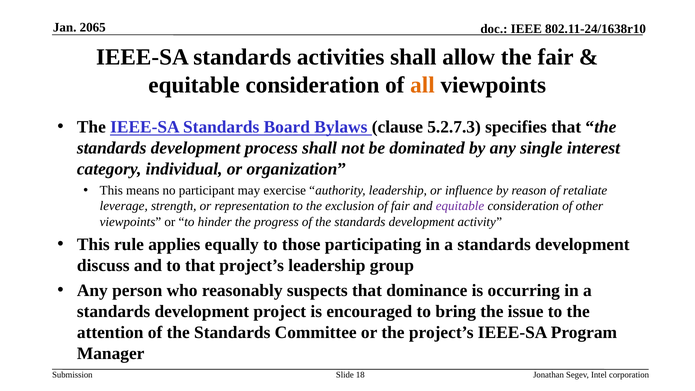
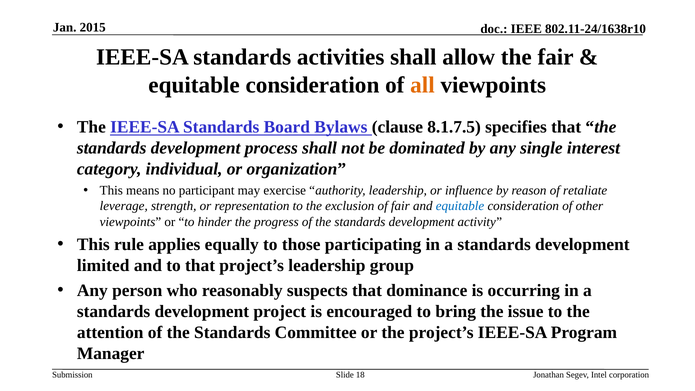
2065: 2065 -> 2015 (93, 28)
5.2.7.3: 5.2.7.3 -> 8.1.7.5 (454, 127)
equitable colour: purple -> blue (460, 206)
discuss: discuss -> limited (103, 265)
